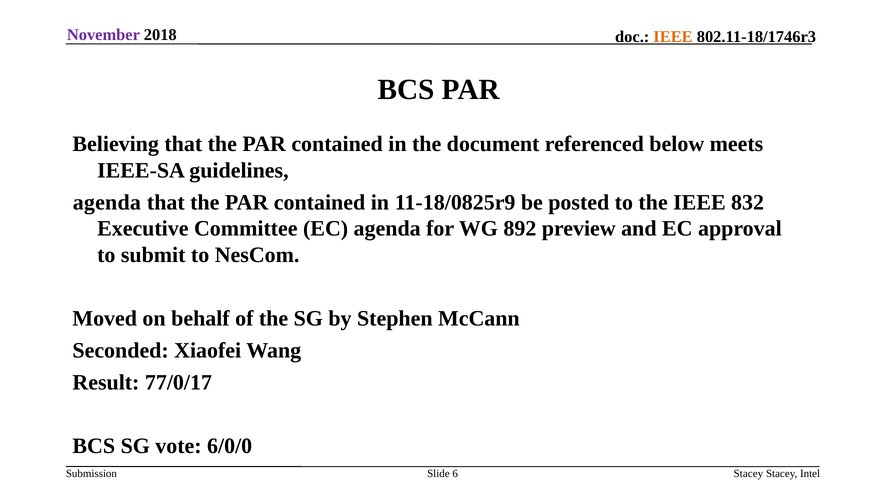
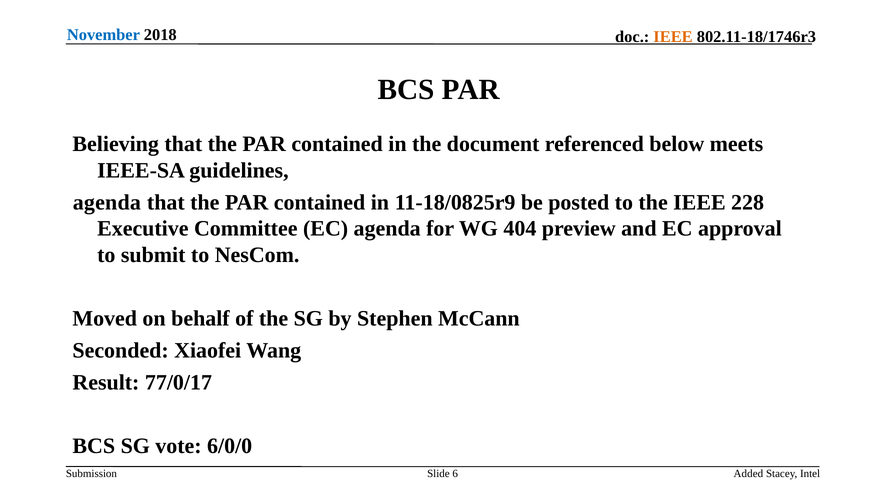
November colour: purple -> blue (103, 35)
832: 832 -> 228 (748, 202)
892: 892 -> 404 (520, 229)
Stacey: Stacey -> Added (748, 474)
